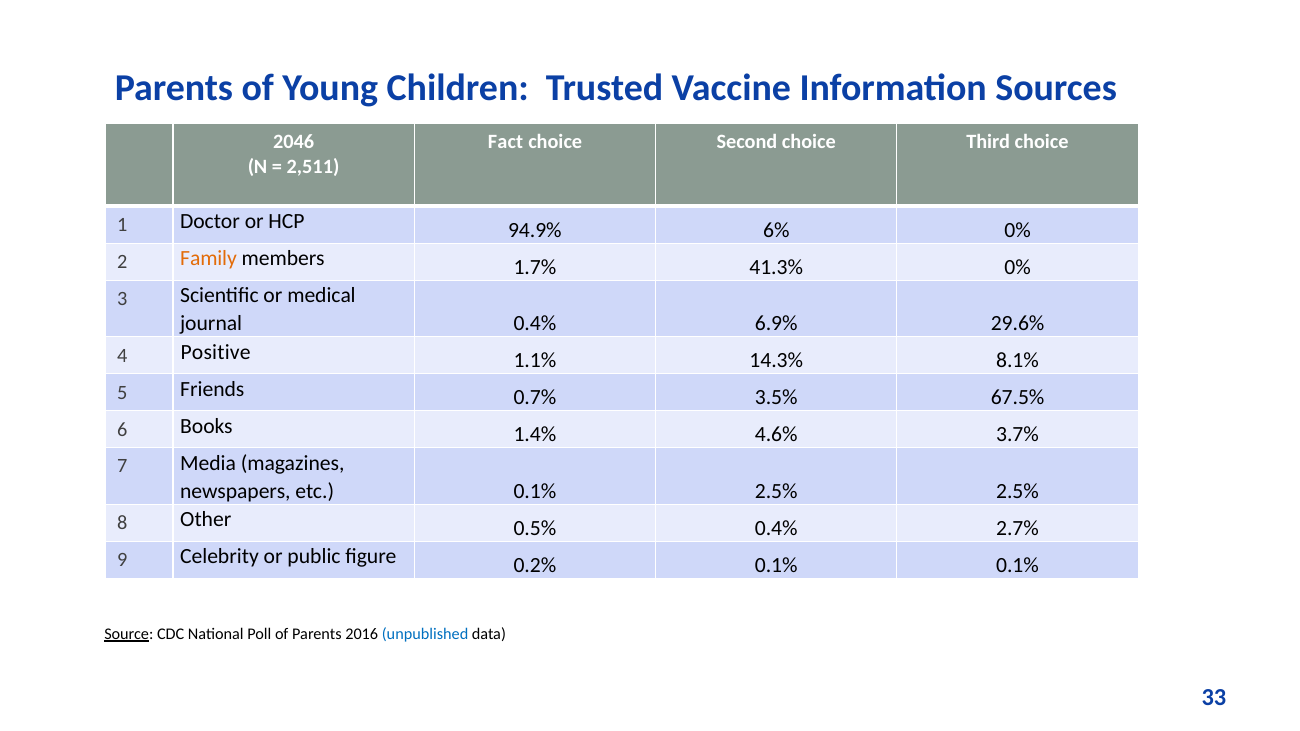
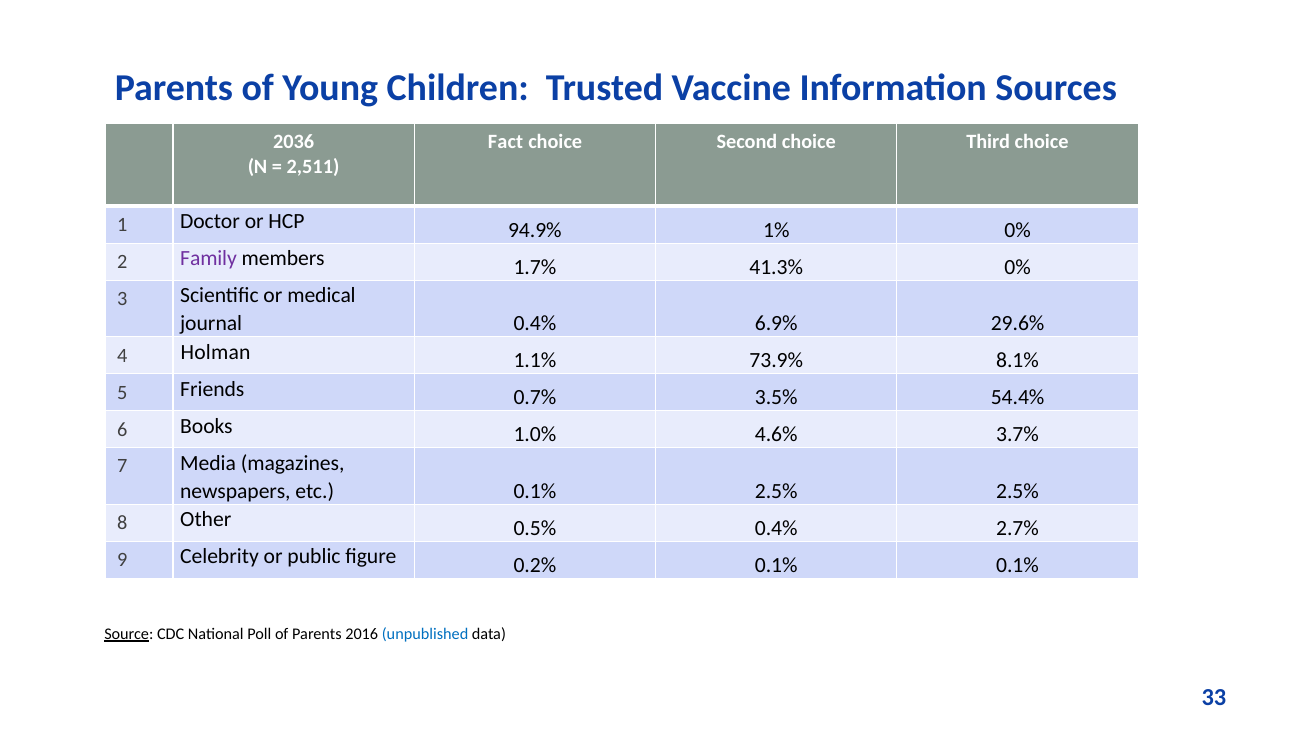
2046: 2046 -> 2036 (294, 142)
6%: 6% -> 1% (776, 230)
Family colour: orange -> purple (209, 259)
Positive: Positive -> Holman (216, 352)
14.3%: 14.3% -> 73.9% (776, 361)
67.5%: 67.5% -> 54.4% (1018, 398)
1.4%: 1.4% -> 1.0% (535, 435)
